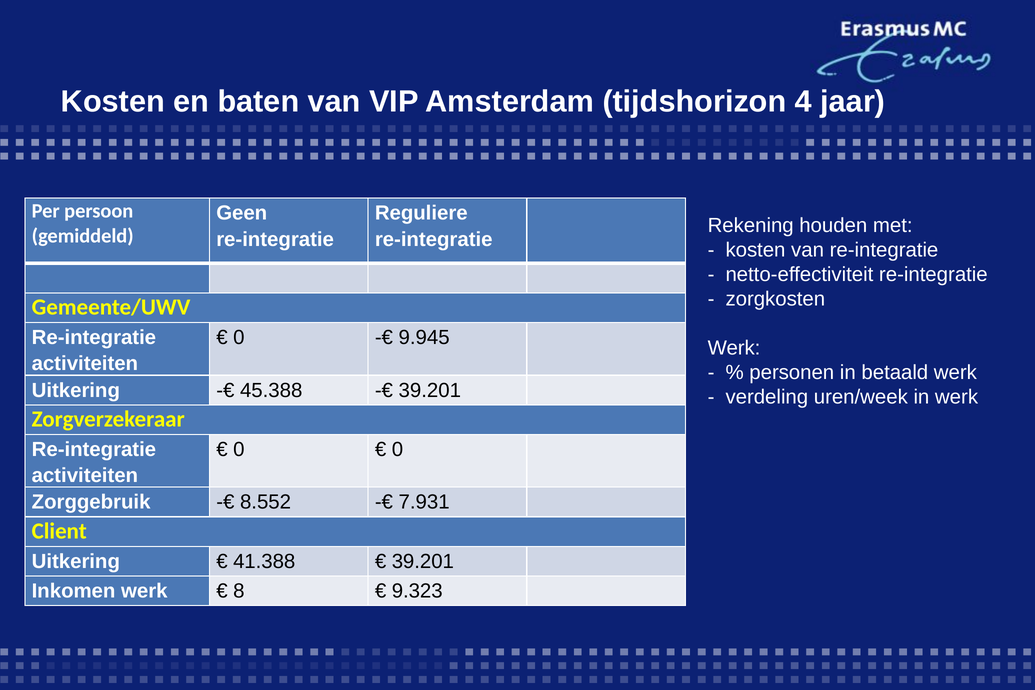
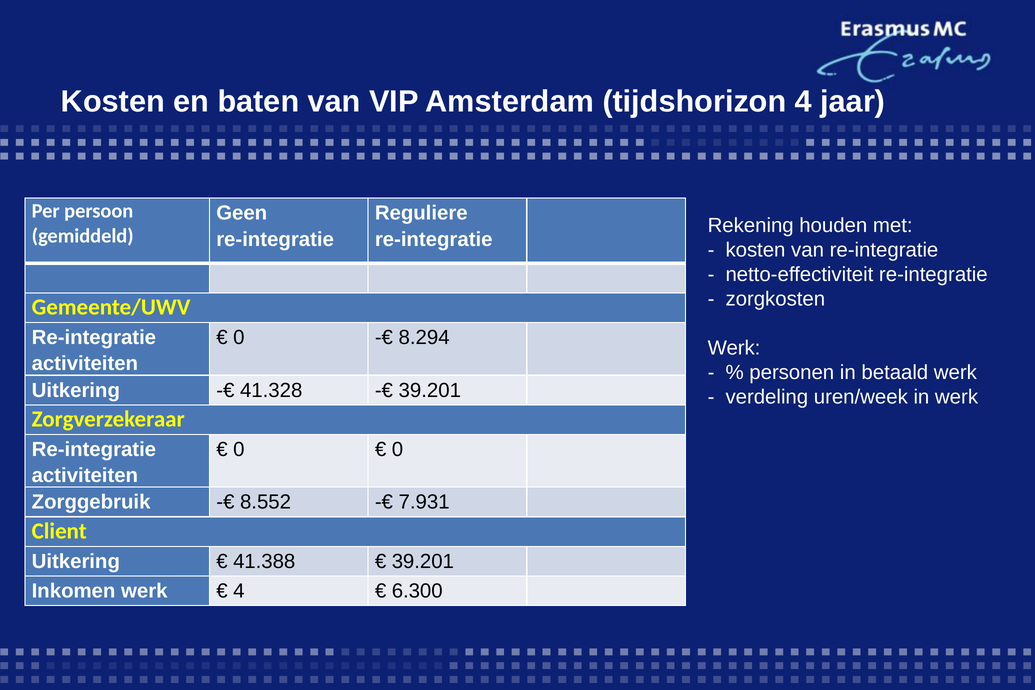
9.945: 9.945 -> 8.294 (424, 338)
45.388: 45.388 -> 41.328 (271, 390)
8: 8 -> 4 (239, 591)
9.323: 9.323 -> 6.300 (417, 591)
